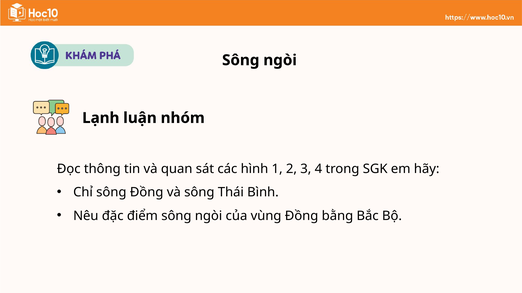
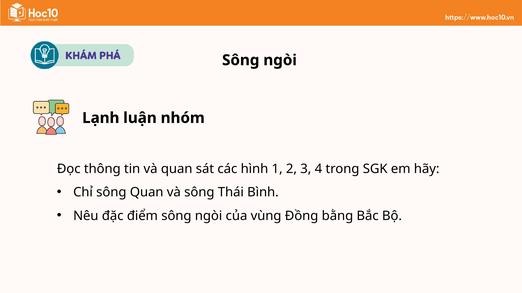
sông Đồng: Đồng -> Quan (147, 193)
